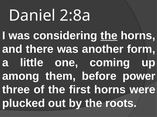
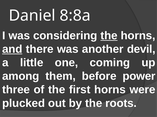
2:8a: 2:8a -> 8:8a (75, 16)
and underline: none -> present (12, 49)
form: form -> devil (141, 49)
